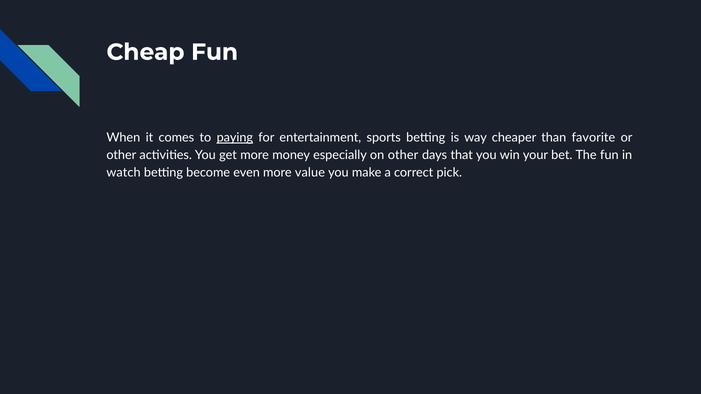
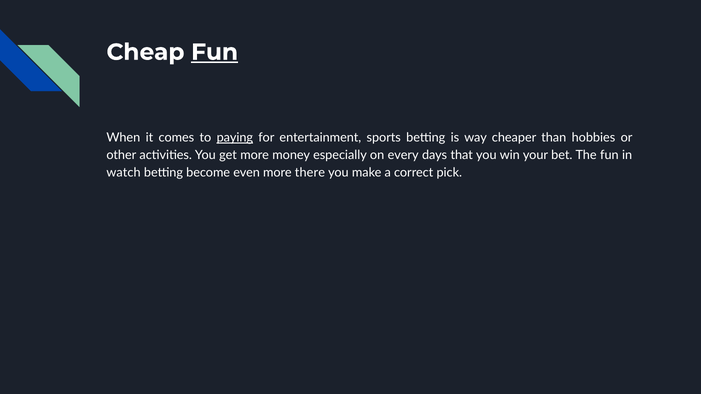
Fun underline: none -> present (215, 52)
favorite: favorite -> hobbies (593, 138)
on other: other -> every (403, 155)
value: value -> there (310, 173)
